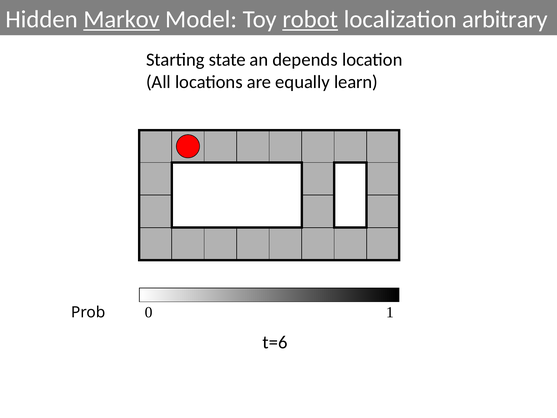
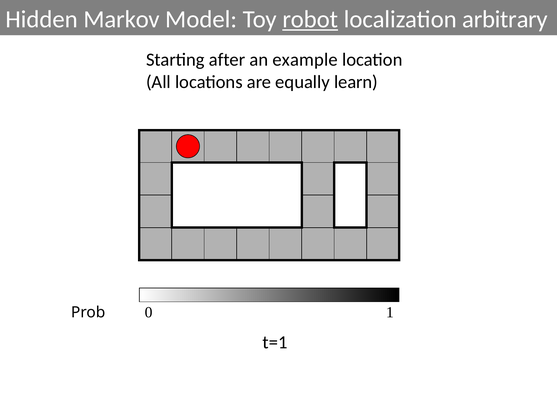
Markov underline: present -> none (122, 19)
state: state -> after (227, 60)
depends: depends -> example (305, 60)
t=6: t=6 -> t=1 (275, 342)
